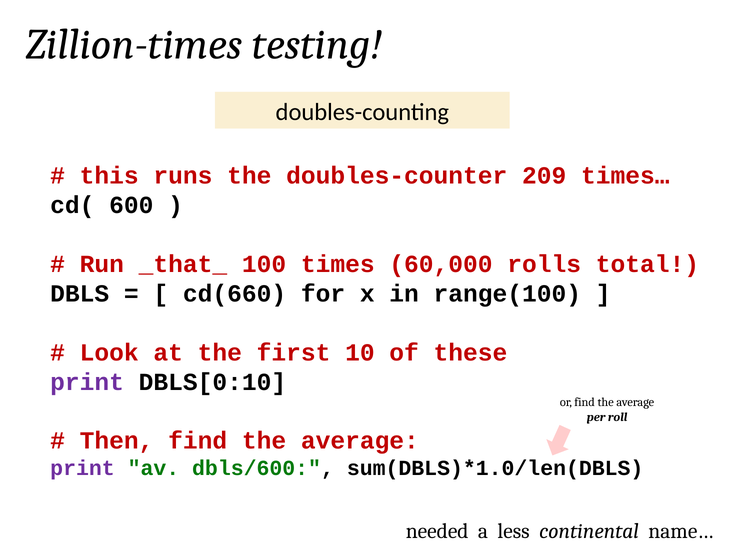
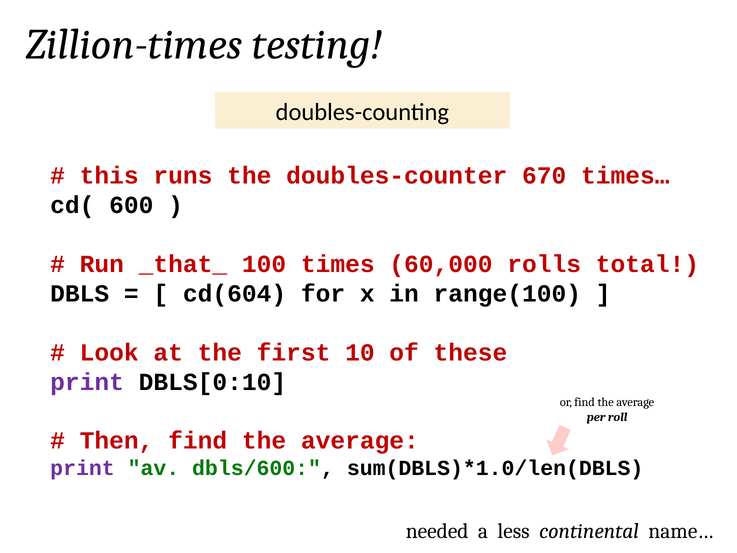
209: 209 -> 670 (544, 175)
cd(660: cd(660 -> cd(604 (235, 293)
